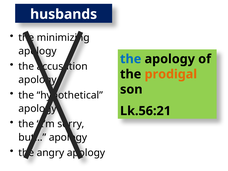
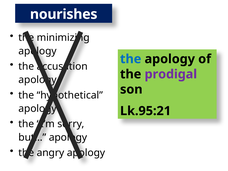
husbands: husbands -> nourishes (64, 14)
prodigal colour: orange -> purple (171, 74)
Lk.56:21: Lk.56:21 -> Lk.95:21 (146, 111)
